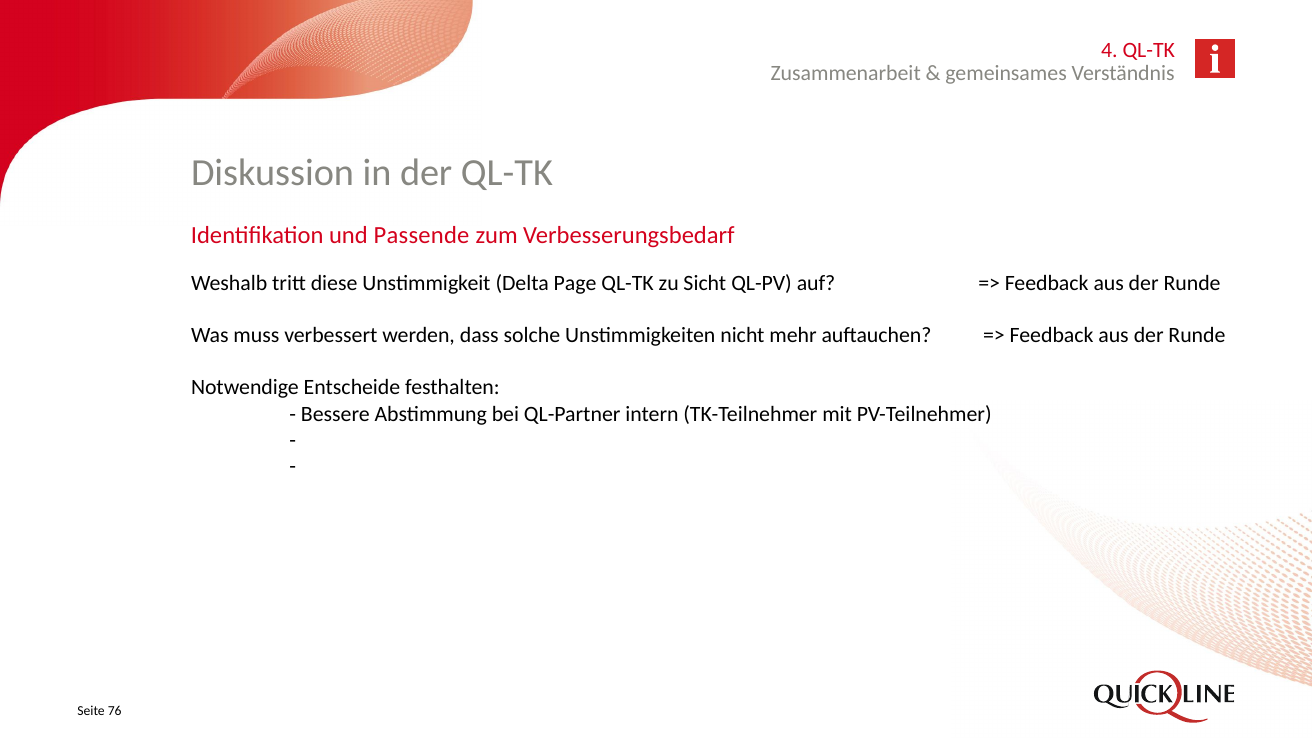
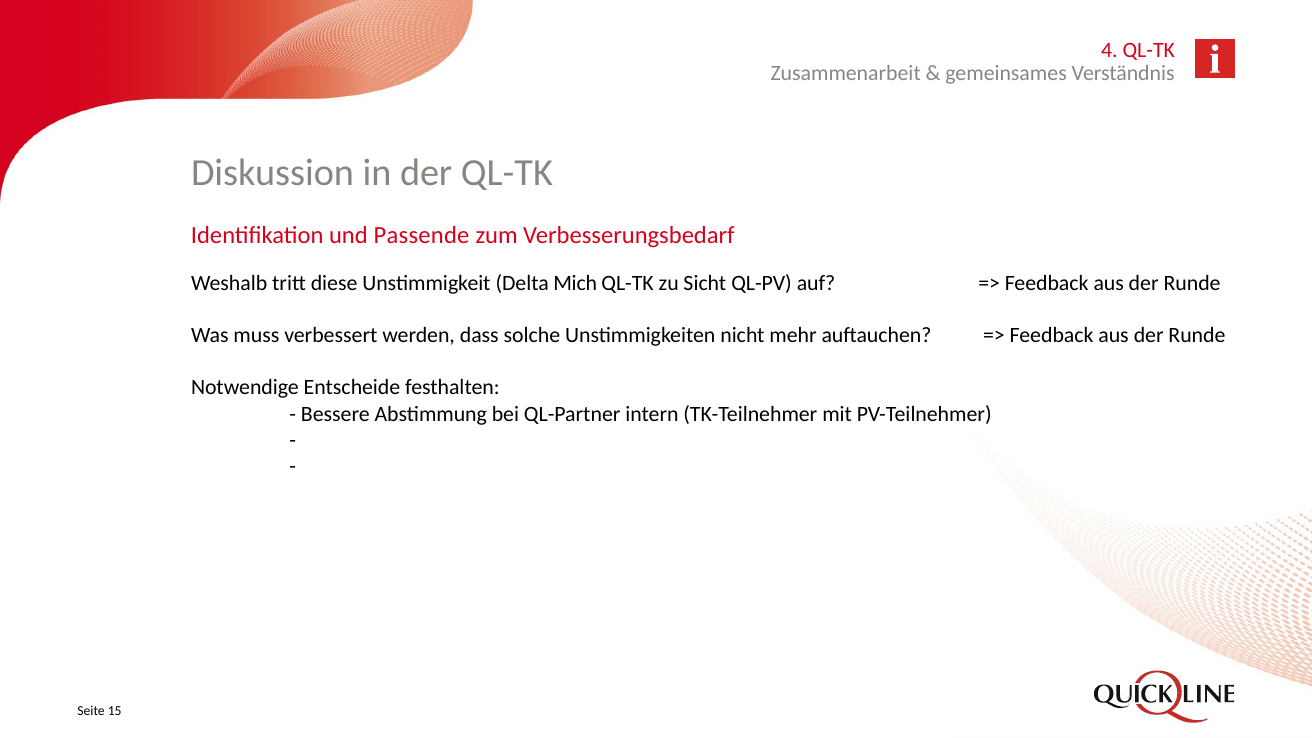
Page: Page -> Mich (575, 283)
76: 76 -> 15 (115, 711)
